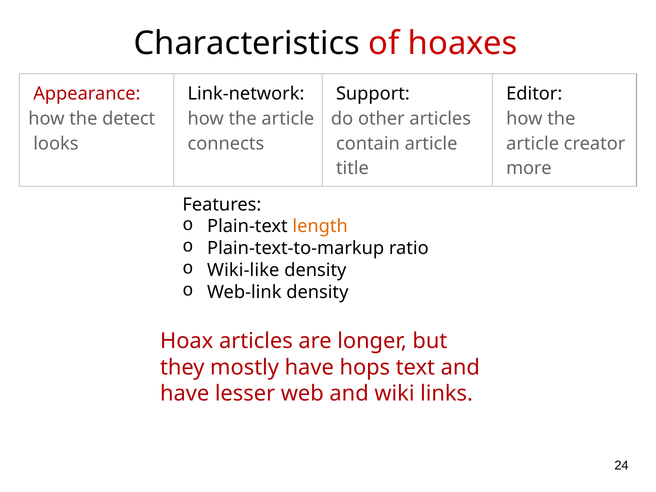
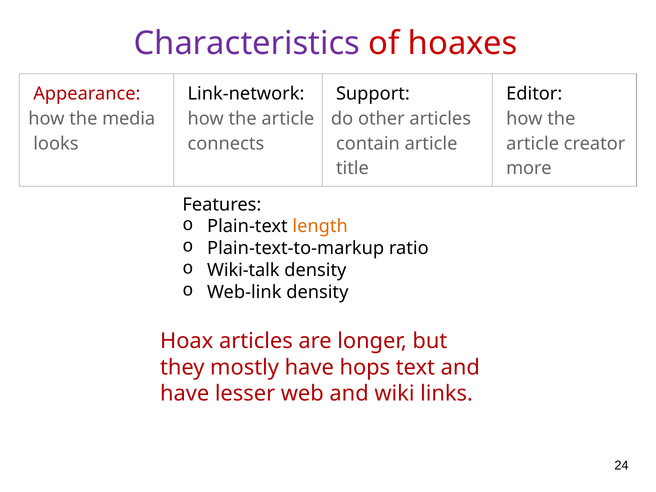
Characteristics colour: black -> purple (247, 43)
detect: detect -> media (129, 119)
Wiki-like: Wiki-like -> Wiki-talk (243, 270)
